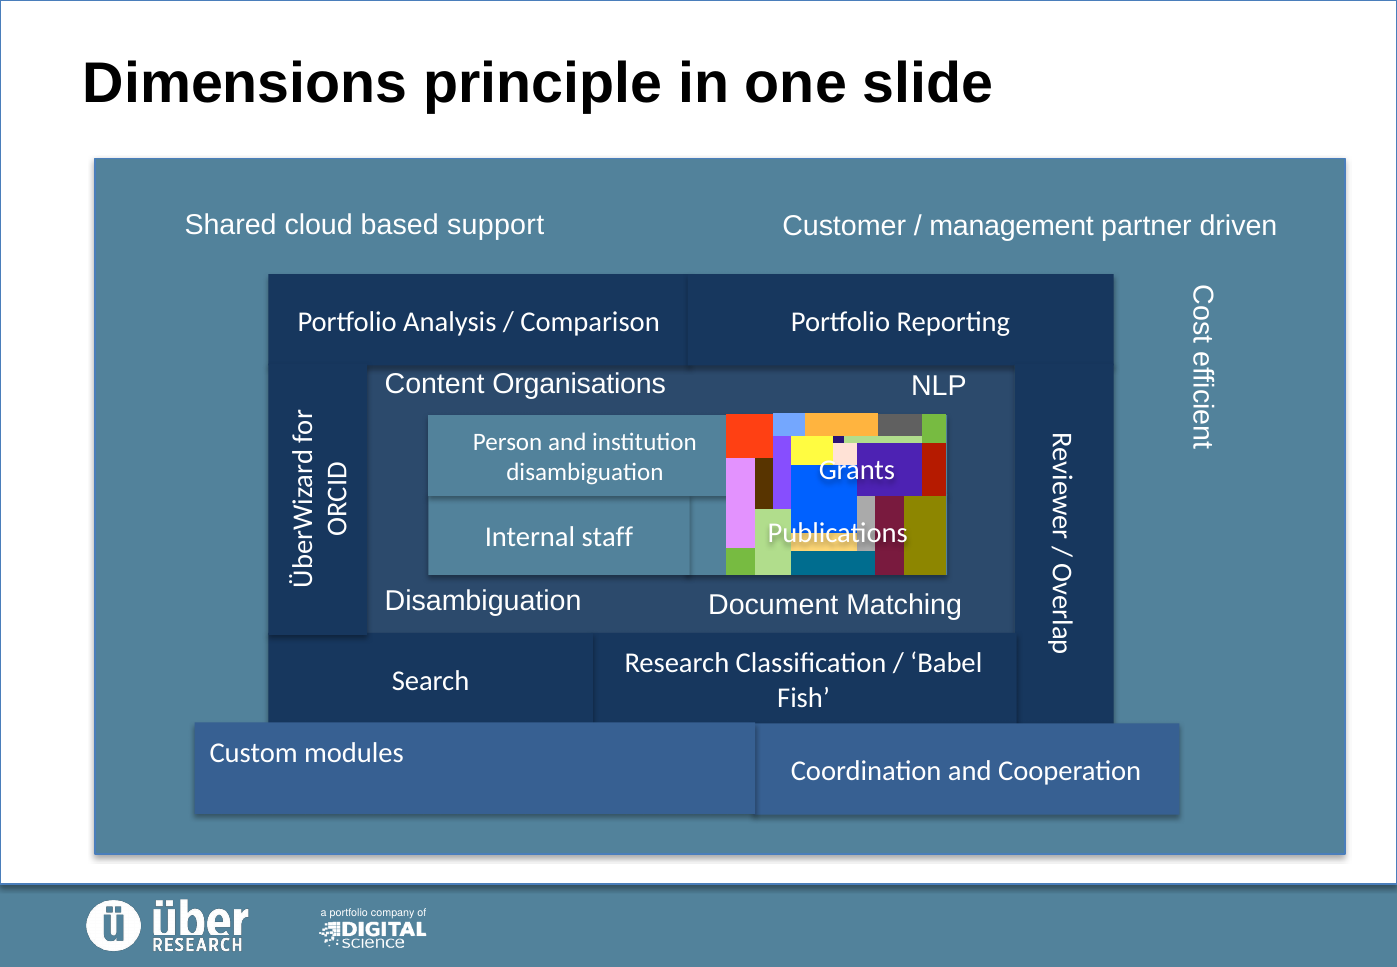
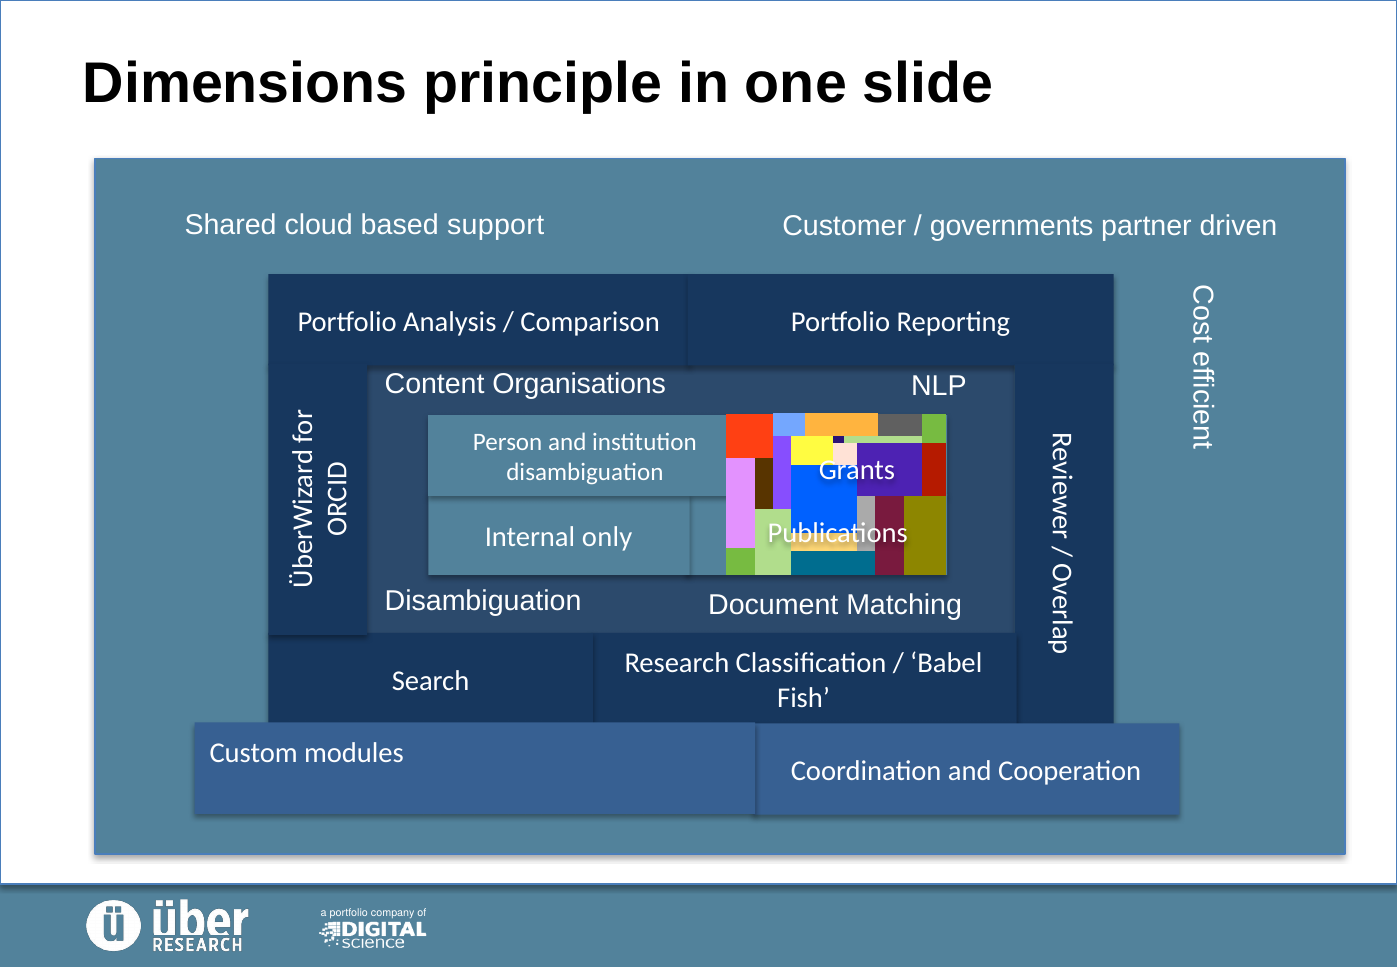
management: management -> governments (1012, 227)
staff: staff -> only (607, 537)
